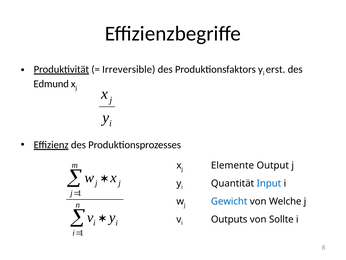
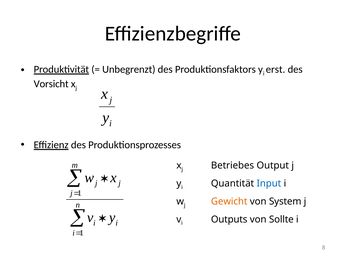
Irreversible: Irreversible -> Unbegrenzt (129, 69)
Edmund: Edmund -> Vorsicht (51, 84)
Elemente: Elemente -> Betriebes (233, 165)
Gewicht colour: blue -> orange (229, 201)
Welche: Welche -> System (285, 201)
